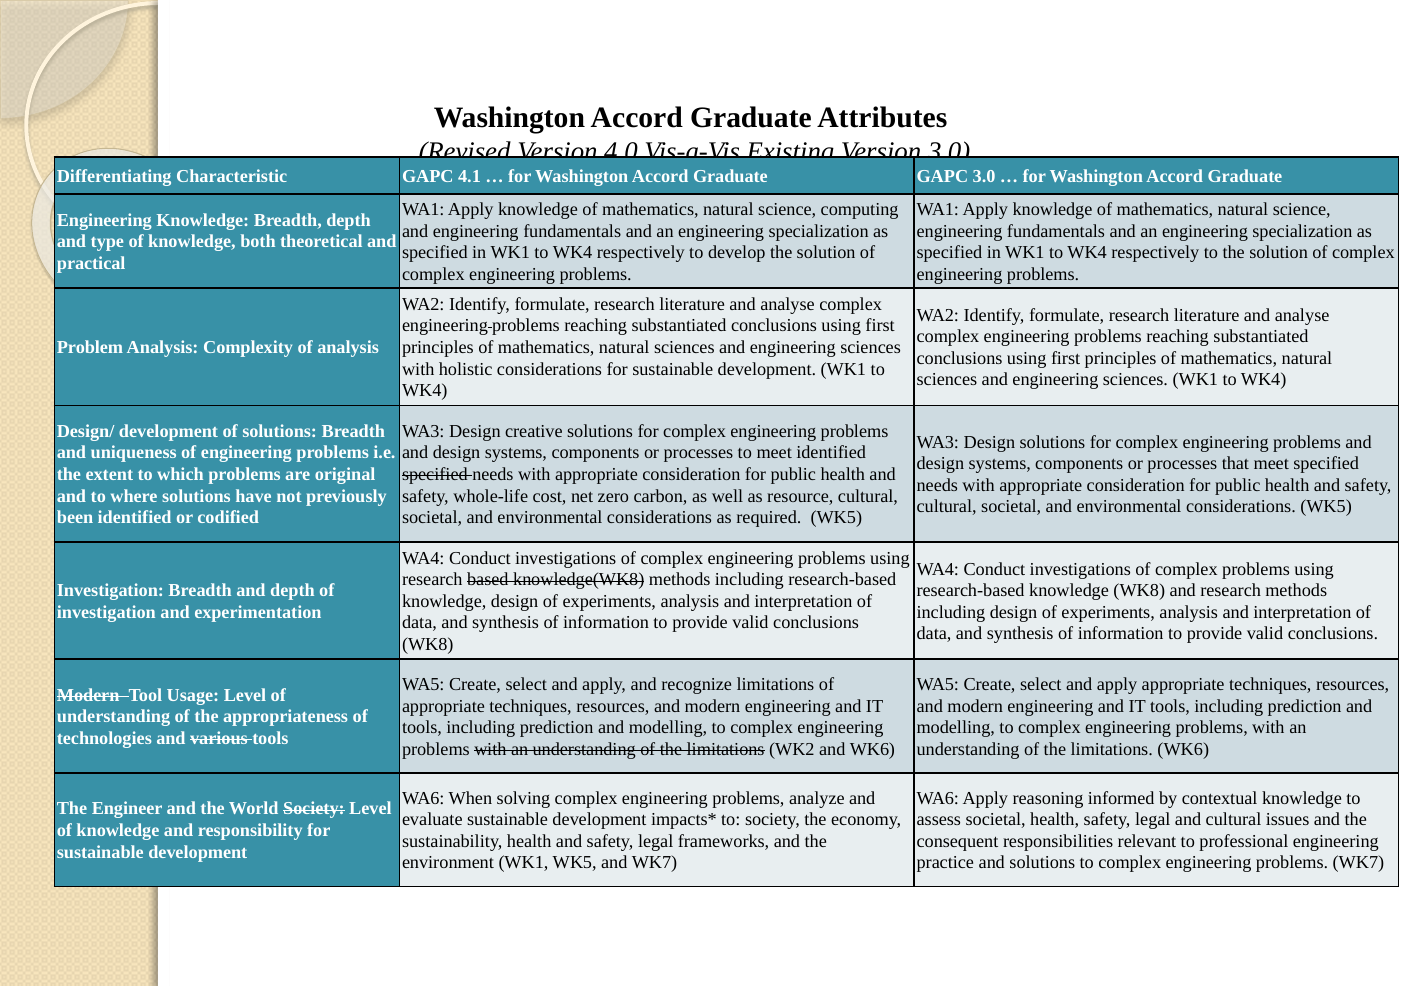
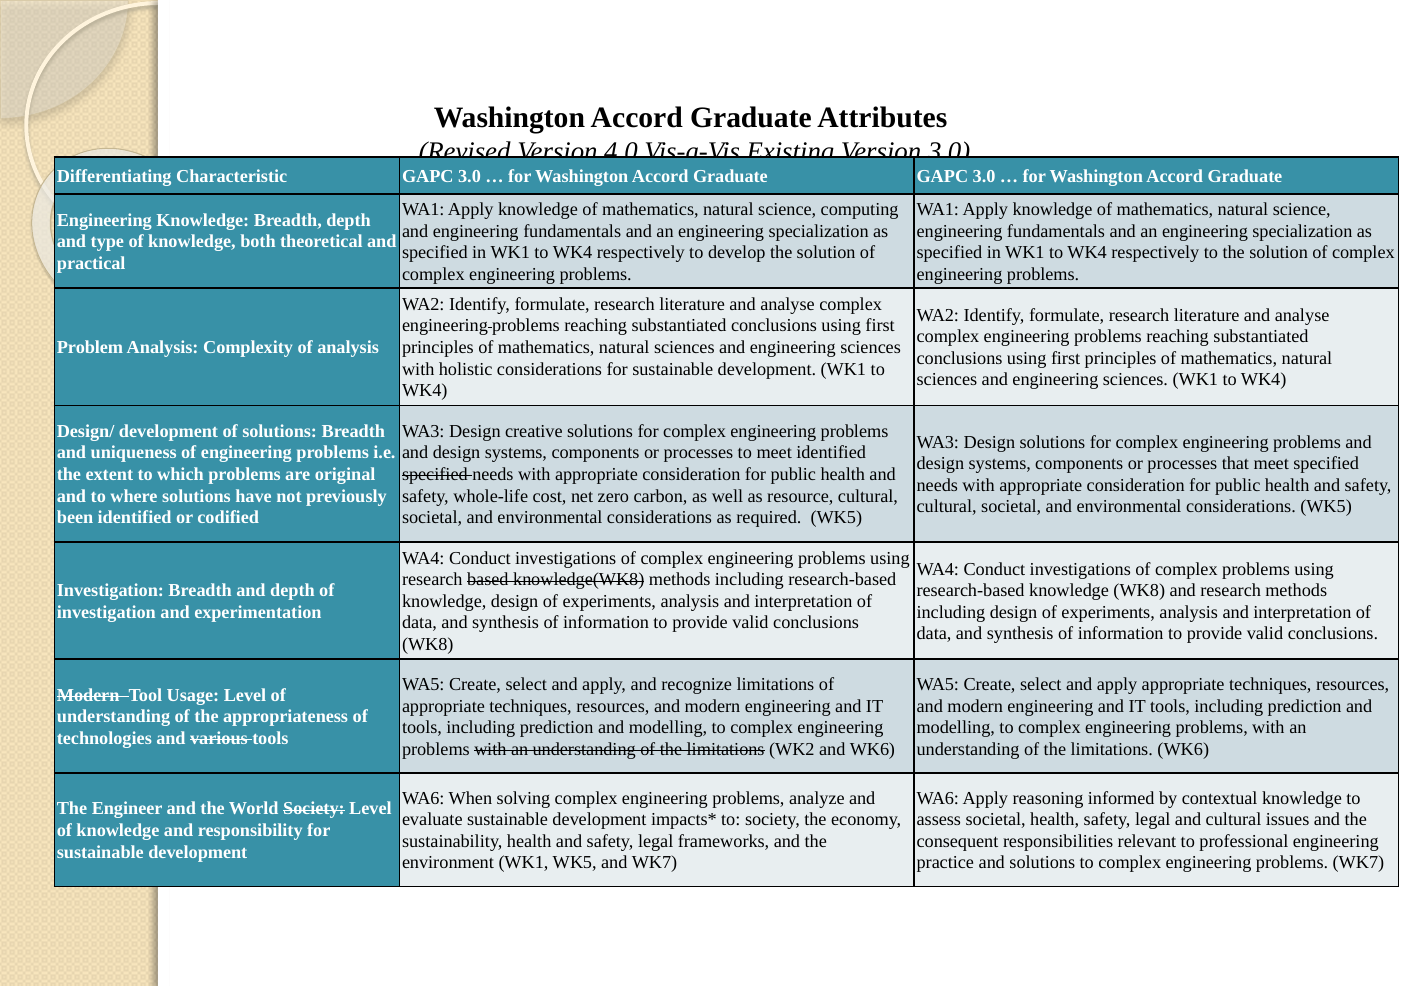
Characteristic GAPC 4.1: 4.1 -> 3.0 (469, 176)
